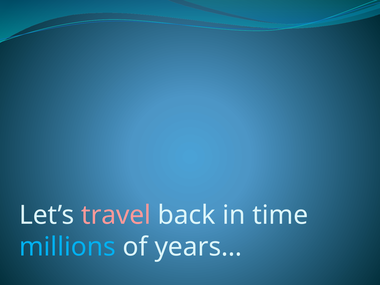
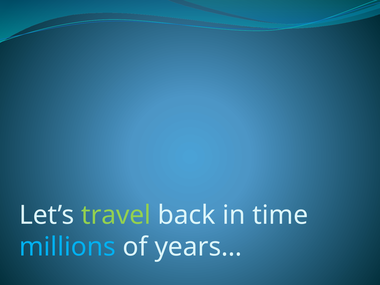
travel colour: pink -> light green (116, 215)
